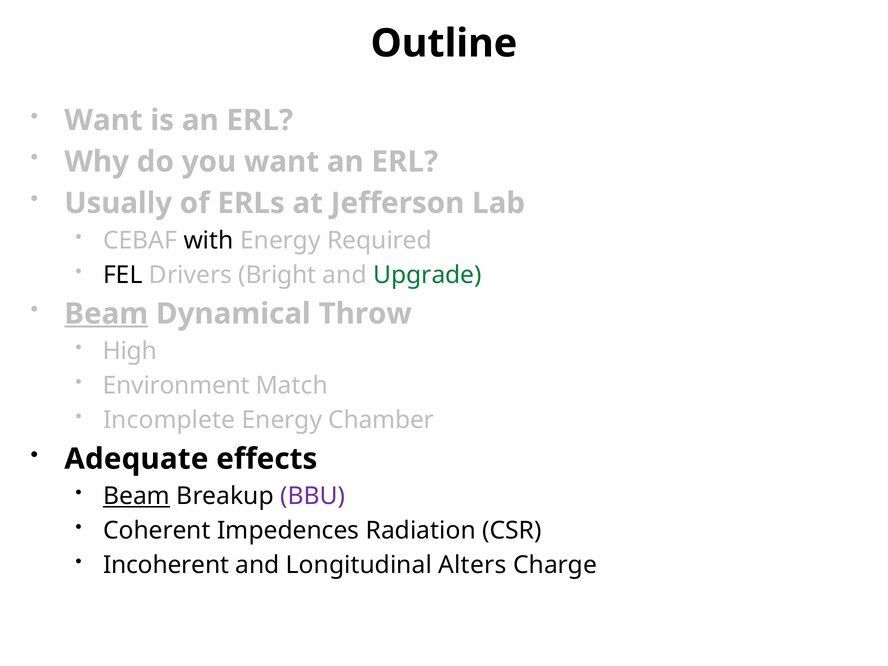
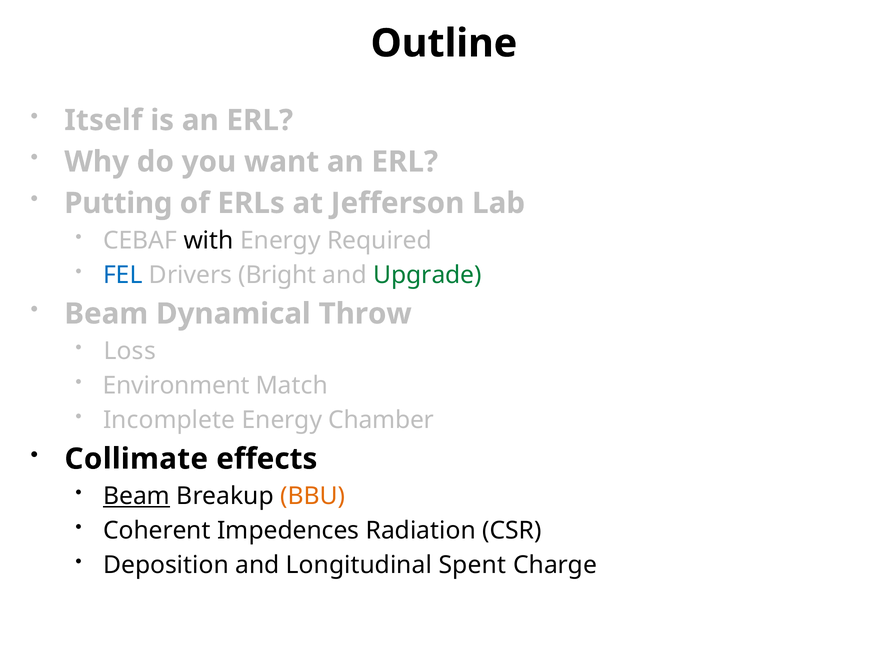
Want: Want -> Itself (103, 120)
Usually: Usually -> Putting (118, 203)
FEL colour: black -> blue (123, 275)
Beam underline: present -> none (106, 314)
High: High -> Loss (130, 351)
Adequate: Adequate -> Collimate (136, 459)
BBU colour: purple -> orange (313, 496)
Incoherent: Incoherent -> Deposition (166, 565)
Alters: Alters -> Spent (472, 565)
